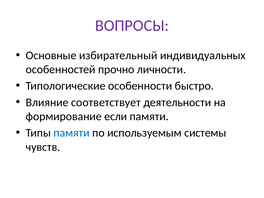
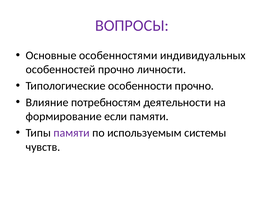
избирательный: избирательный -> особенностями (118, 55)
особенности быстро: быстро -> прочно (194, 86)
соответствует: соответствует -> потребностям (106, 102)
памяти colour: blue -> purple (72, 133)
